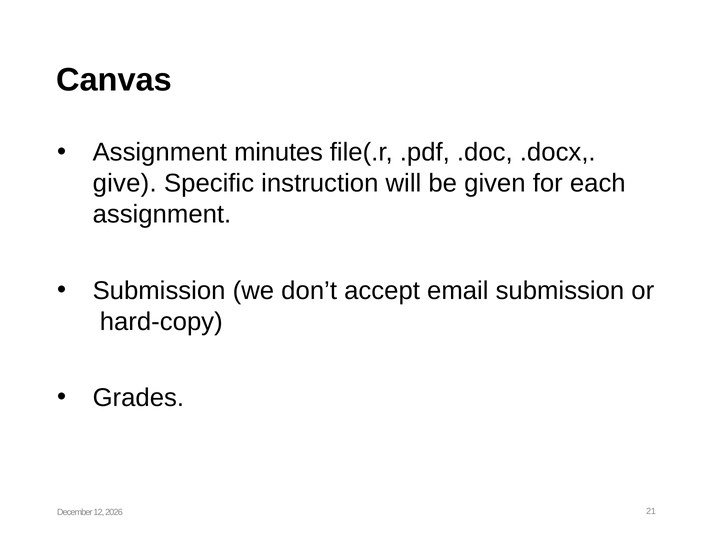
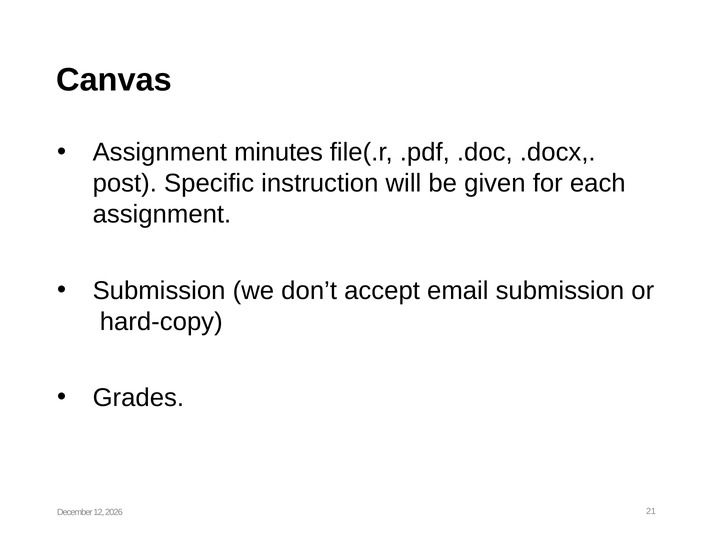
give: give -> post (125, 183)
